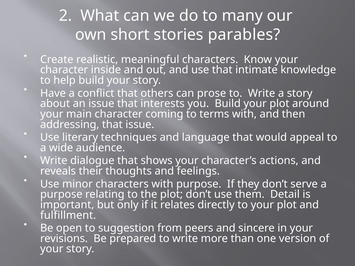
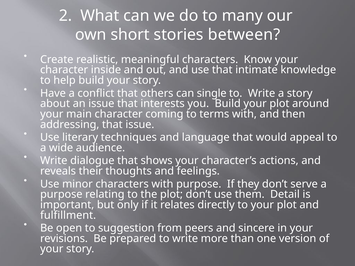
parables: parables -> between (244, 35)
prose: prose -> single (212, 93)
